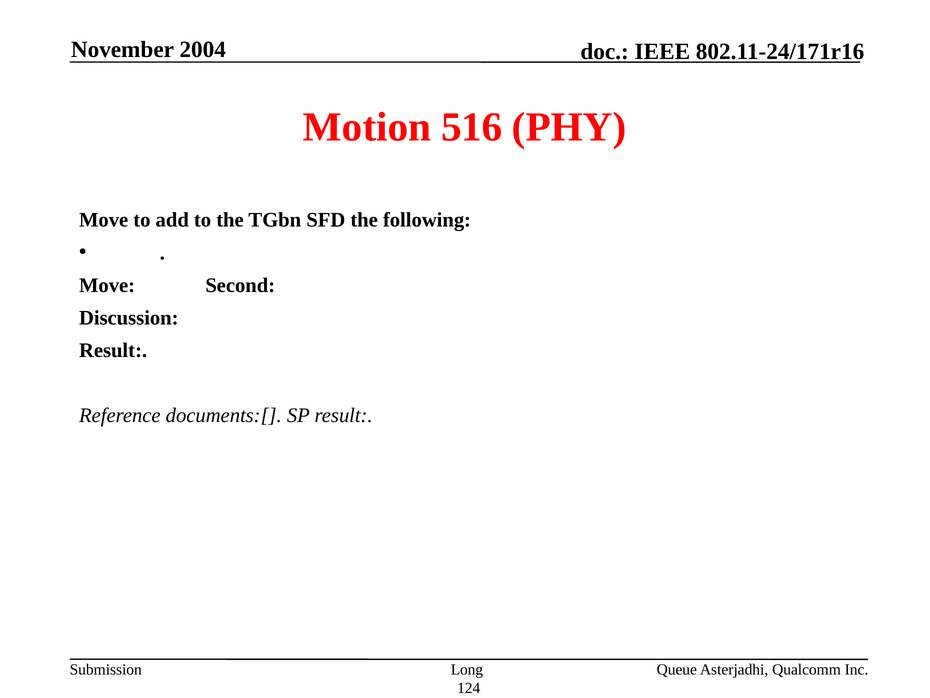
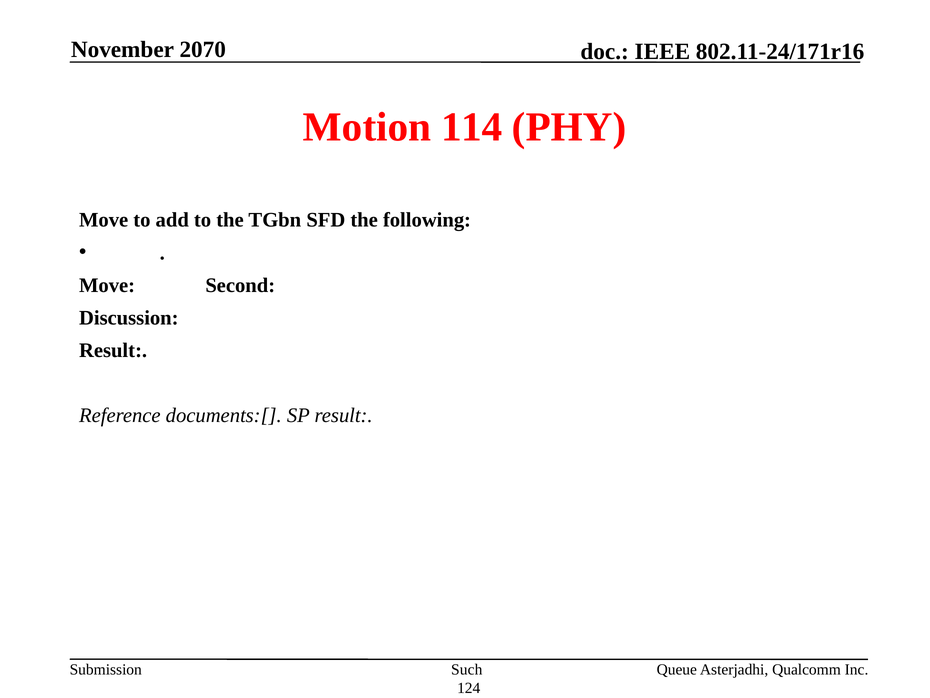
2004: 2004 -> 2070 (203, 49)
516: 516 -> 114 (472, 127)
Long: Long -> Such (467, 669)
